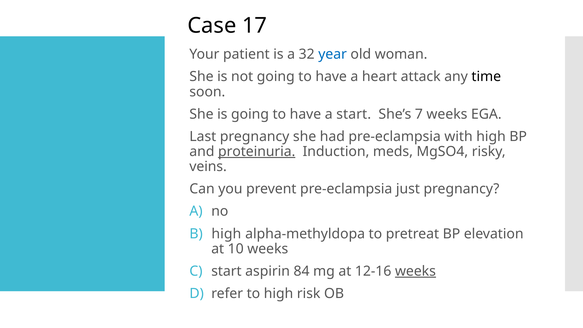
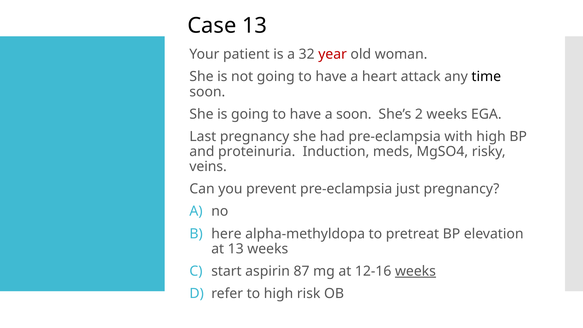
Case 17: 17 -> 13 (255, 26)
year colour: blue -> red (333, 54)
a start: start -> soon (354, 114)
7: 7 -> 2 (419, 114)
proteinuria underline: present -> none (257, 152)
high: high -> here (226, 234)
at 10: 10 -> 13 (236, 249)
84: 84 -> 87 (302, 271)
